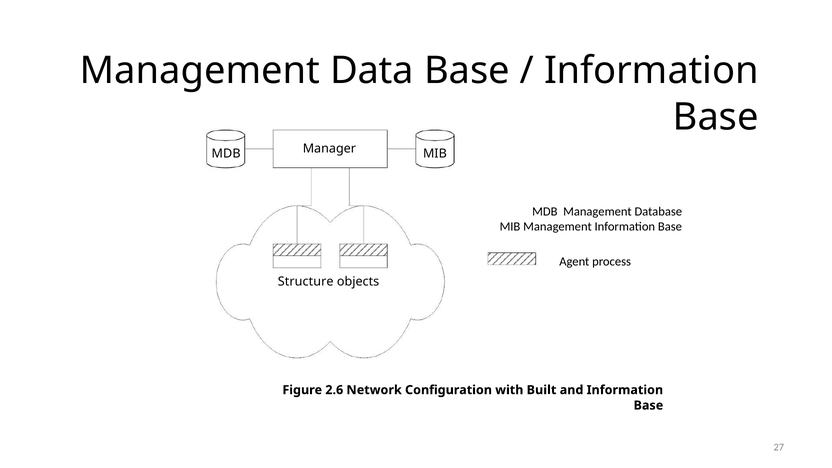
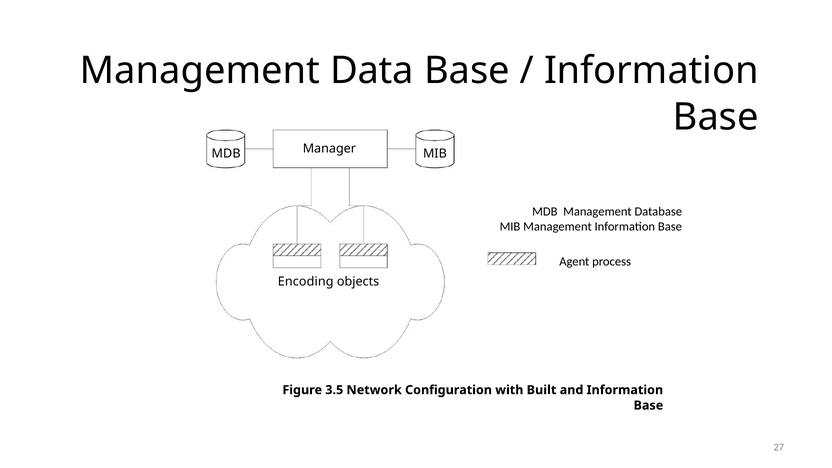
Structure: Structure -> Encoding (306, 281)
2.6: 2.6 -> 3.5 (334, 390)
